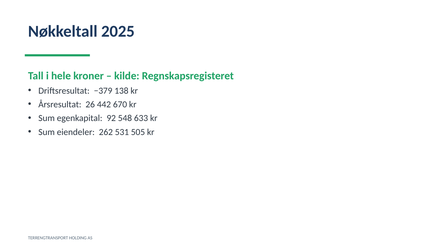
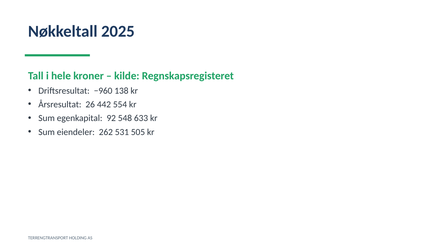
−379: −379 -> −960 (103, 91)
670: 670 -> 554 (120, 104)
